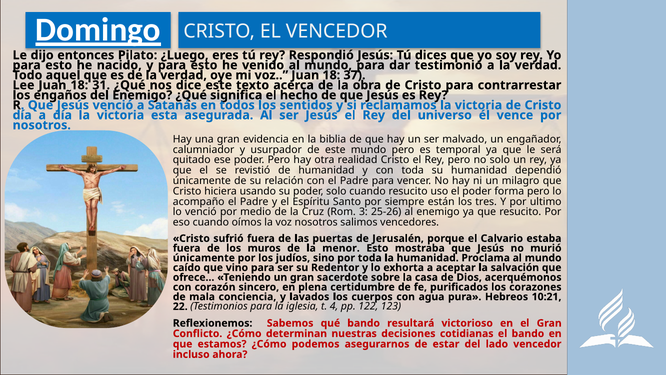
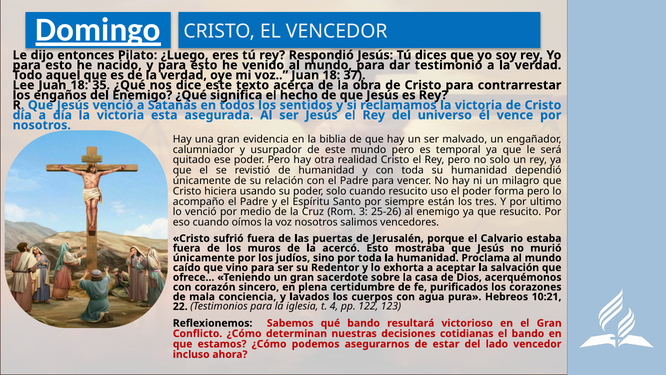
31: 31 -> 35 (101, 85)
menor: menor -> acercó (341, 248)
